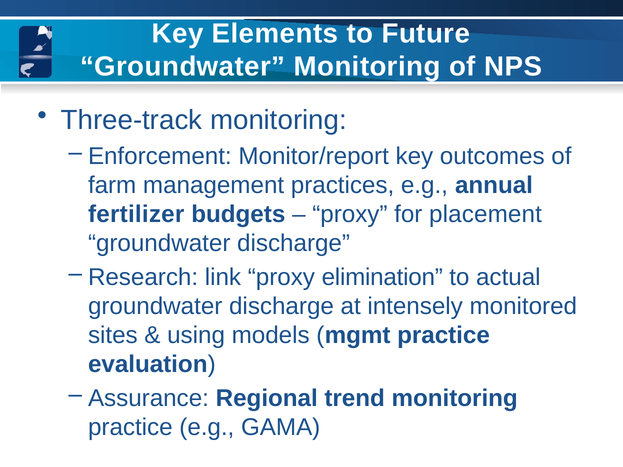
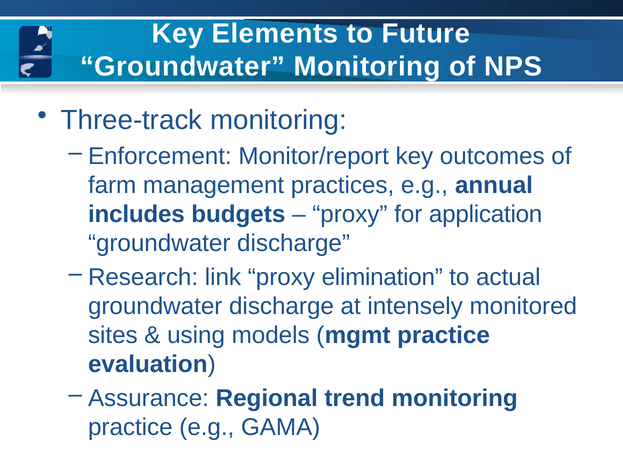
fertilizer: fertilizer -> includes (136, 214)
placement: placement -> application (486, 214)
